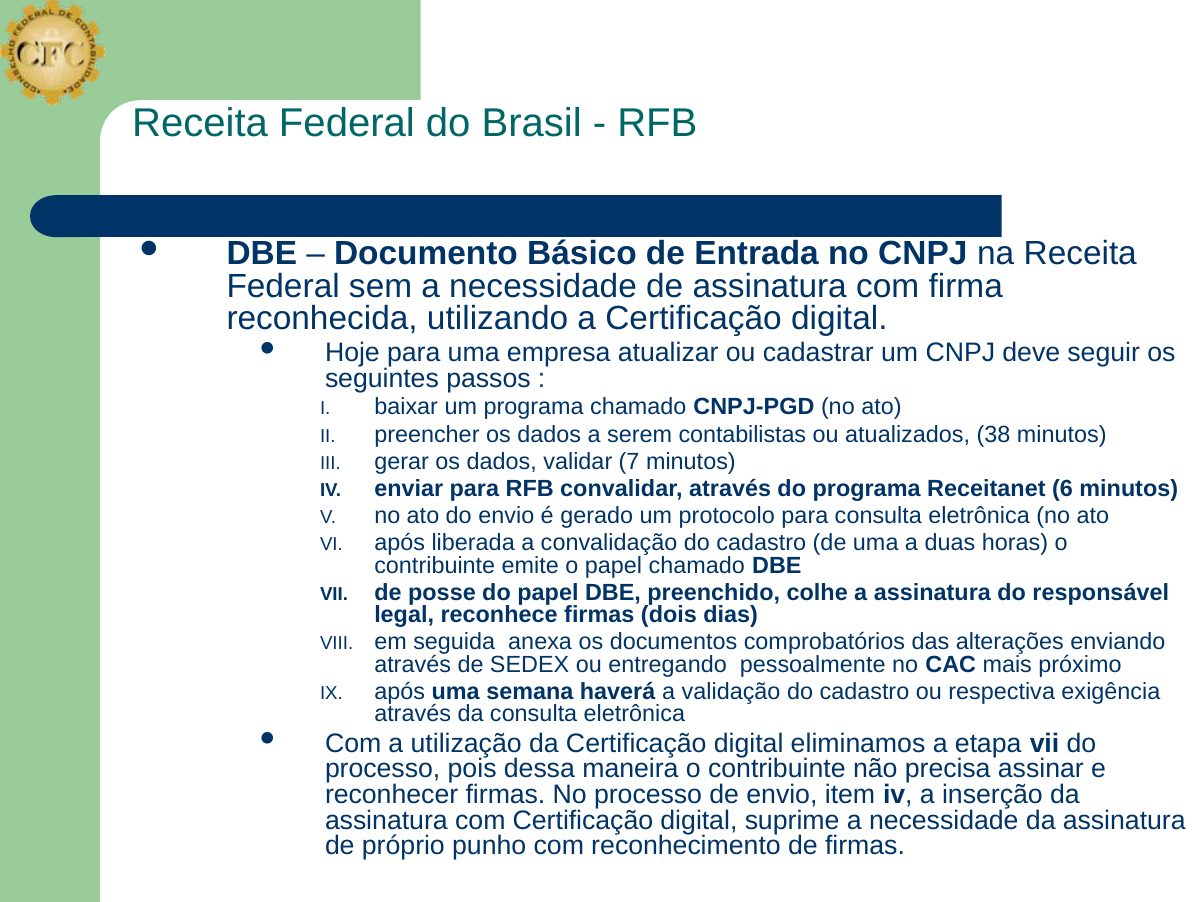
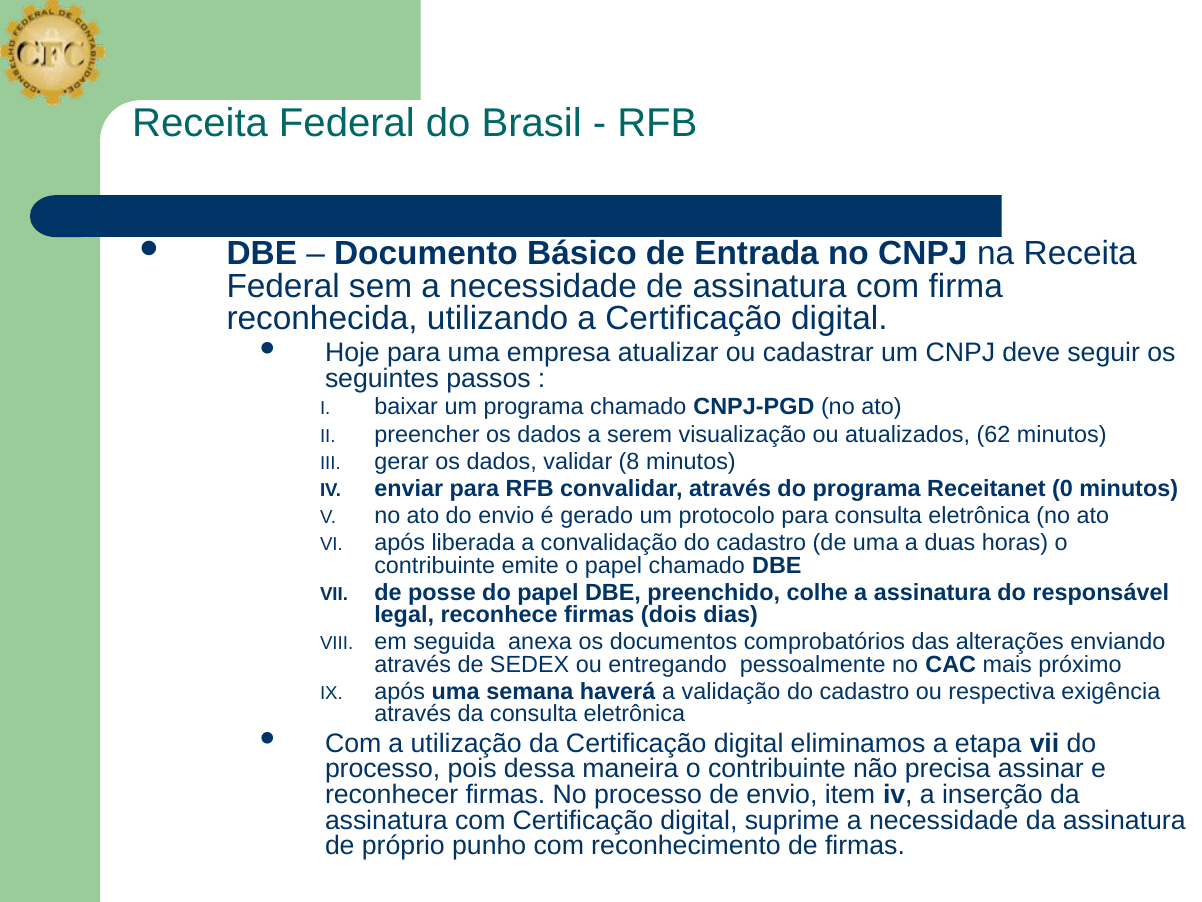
contabilistas: contabilistas -> visualização (742, 434)
38: 38 -> 62 (994, 434)
7: 7 -> 8 (629, 461)
6: 6 -> 0 (1062, 488)
